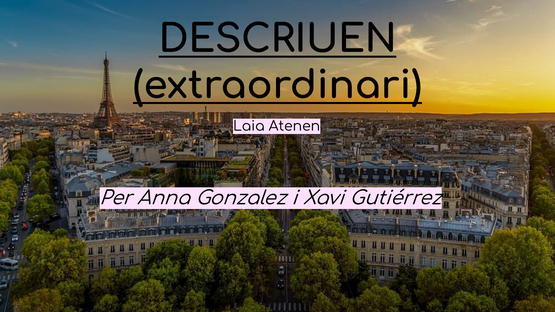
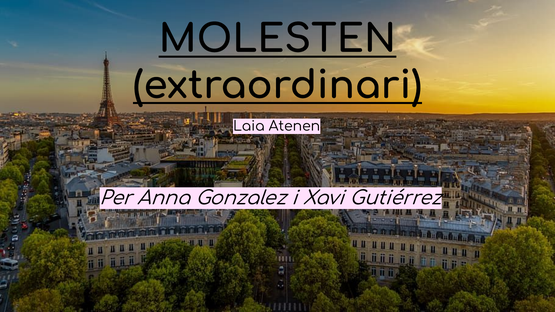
DESCRIUEN: DESCRIUEN -> MOLESTEN (277, 39)
